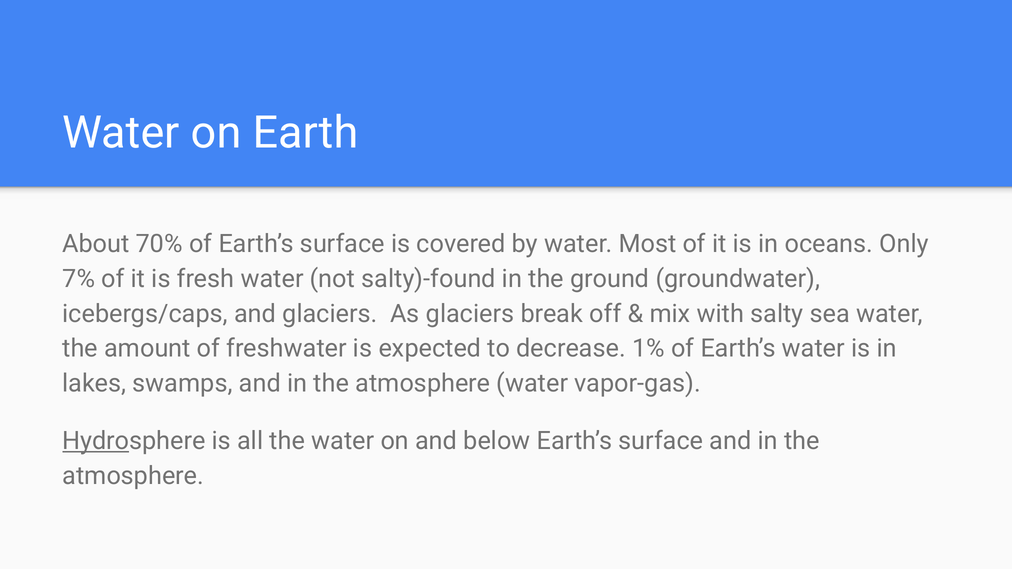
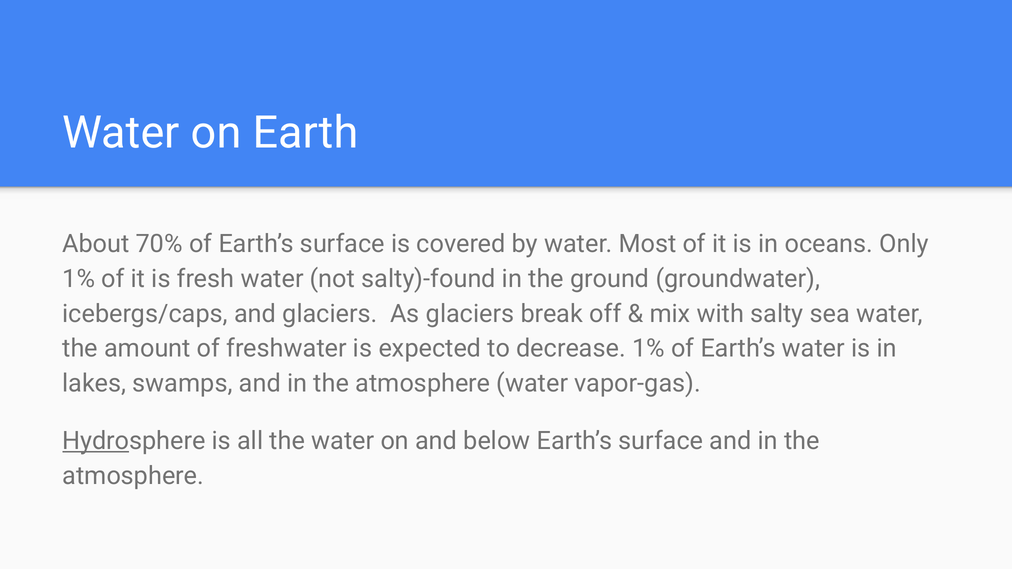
7%: 7% -> 1% (79, 279)
